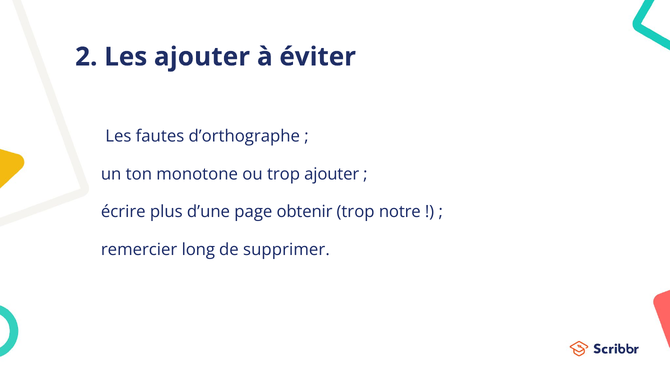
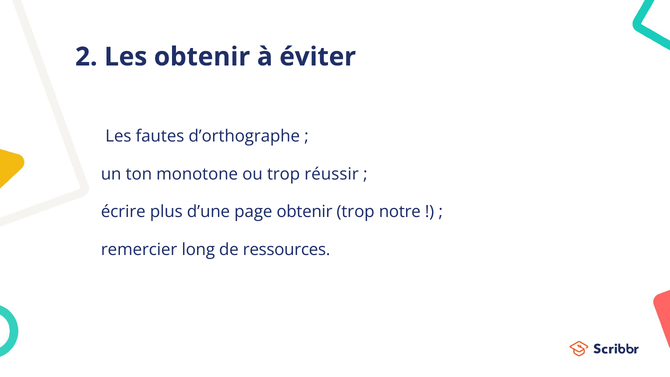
Les ajouter: ajouter -> obtenir (202, 57)
trop ajouter: ajouter -> réussir (332, 174)
supprimer: supprimer -> ressources (287, 250)
